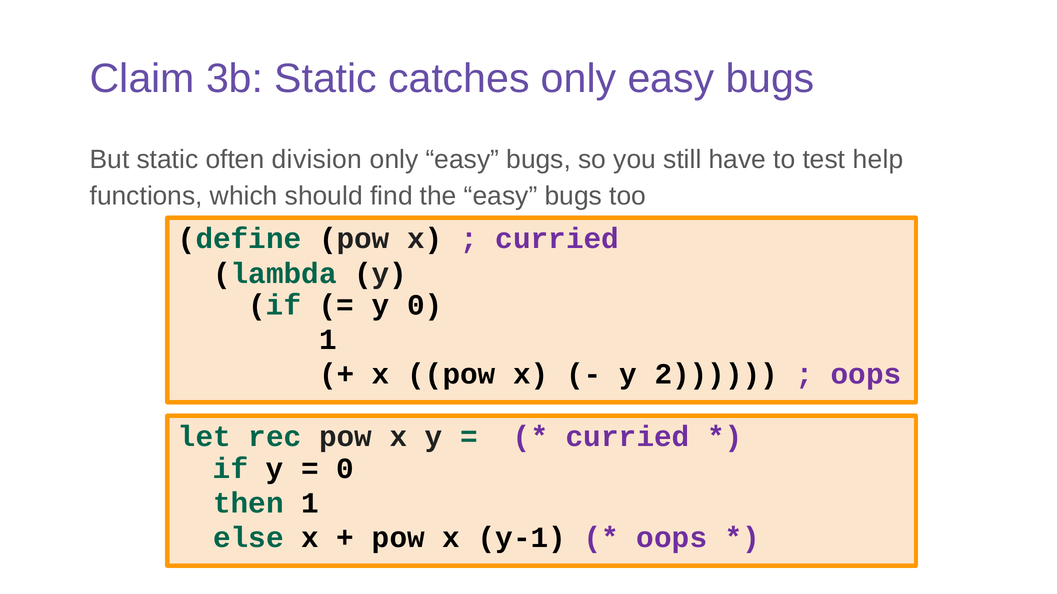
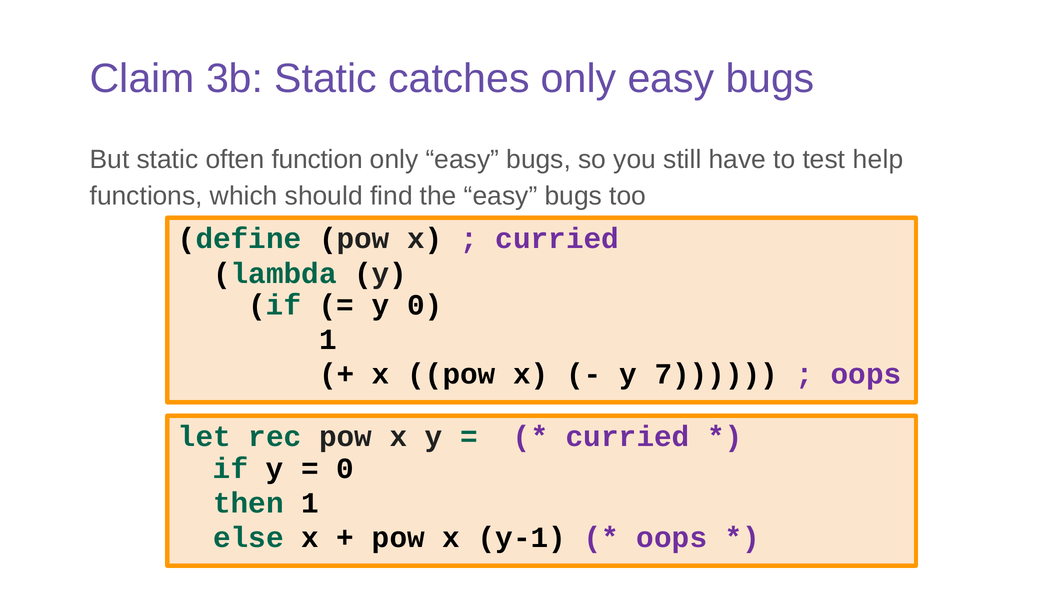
division: division -> function (317, 160)
2: 2 -> 7 (716, 375)
